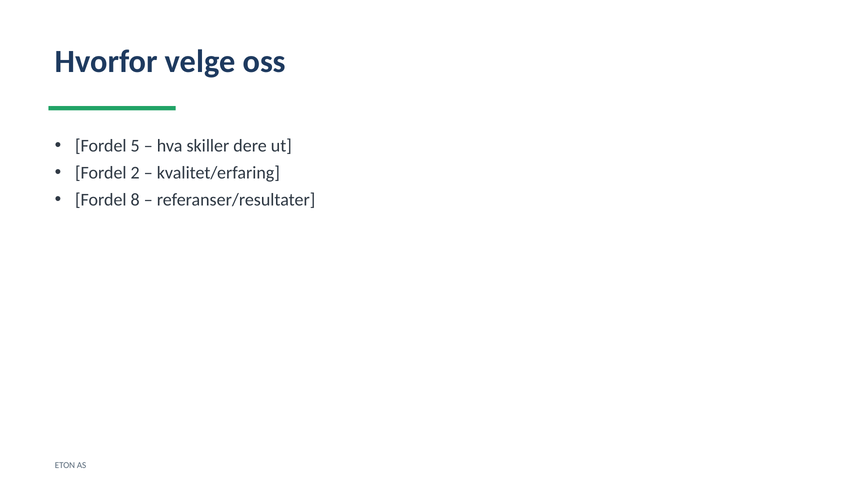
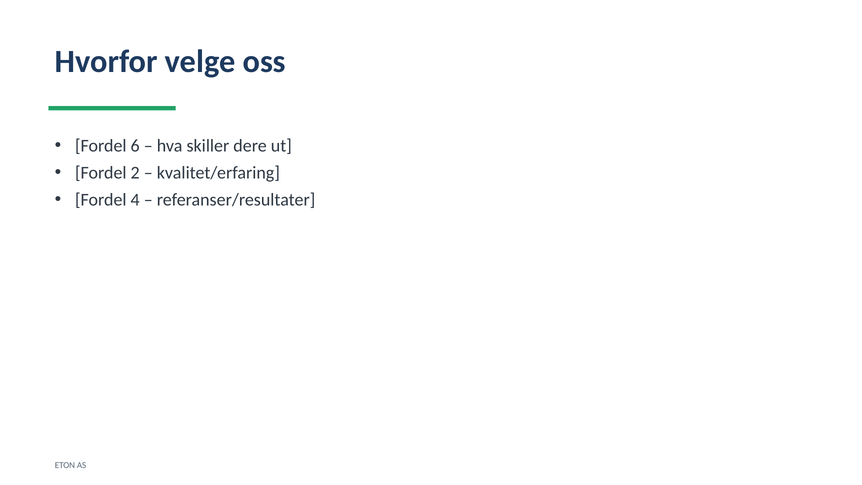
5: 5 -> 6 (135, 146)
8: 8 -> 4 (135, 200)
